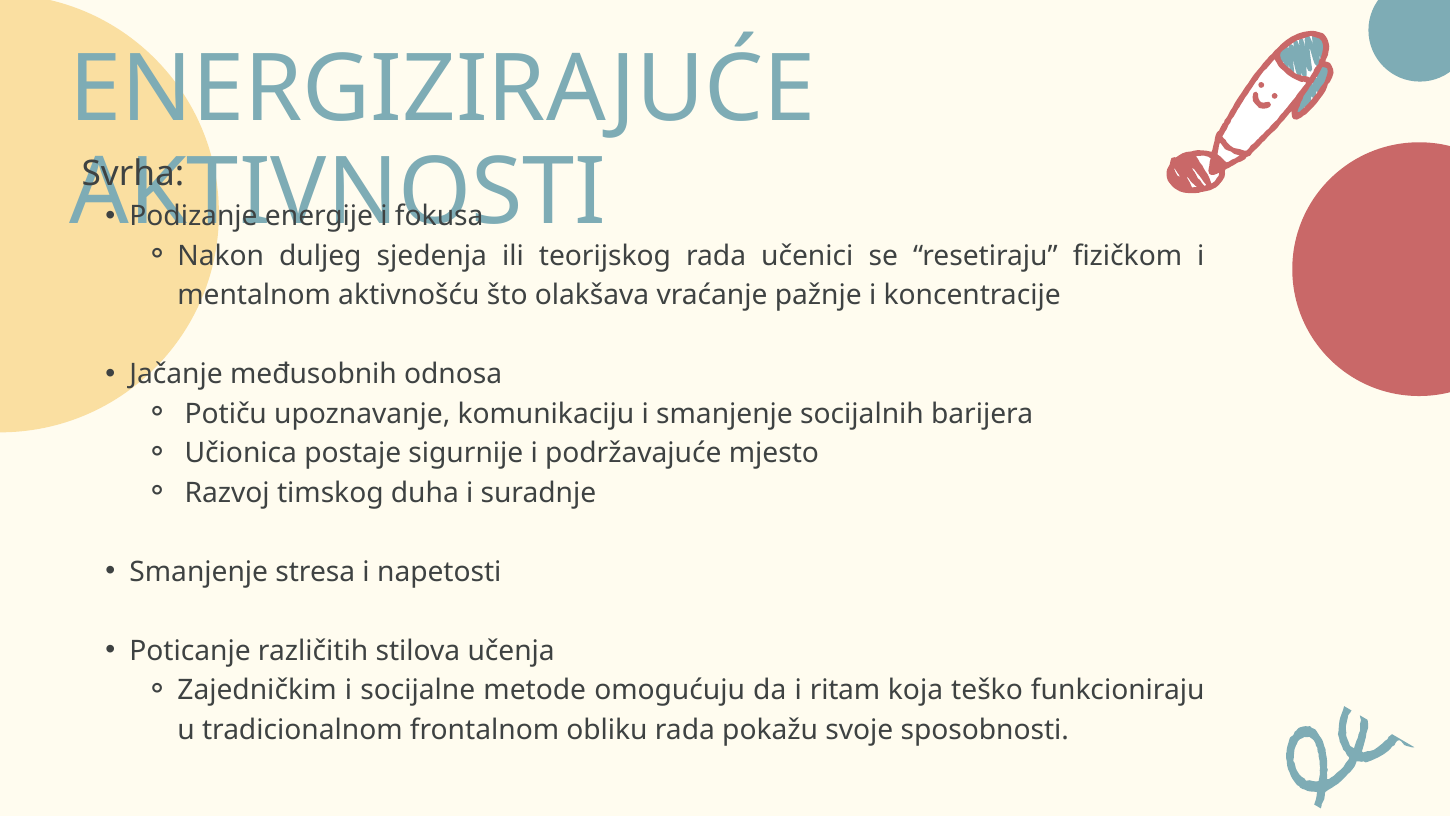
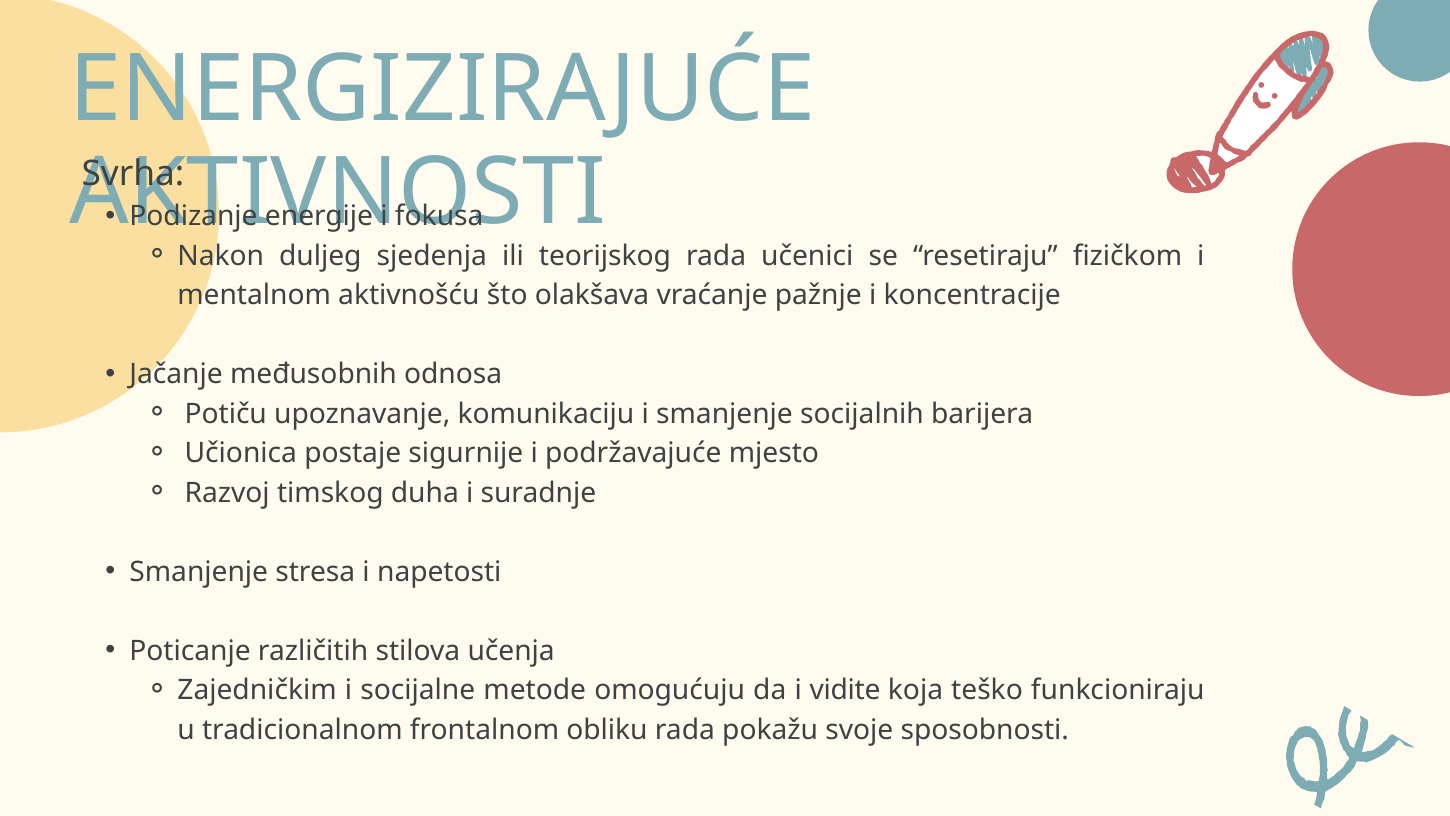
ritam: ritam -> vidite (845, 690)
